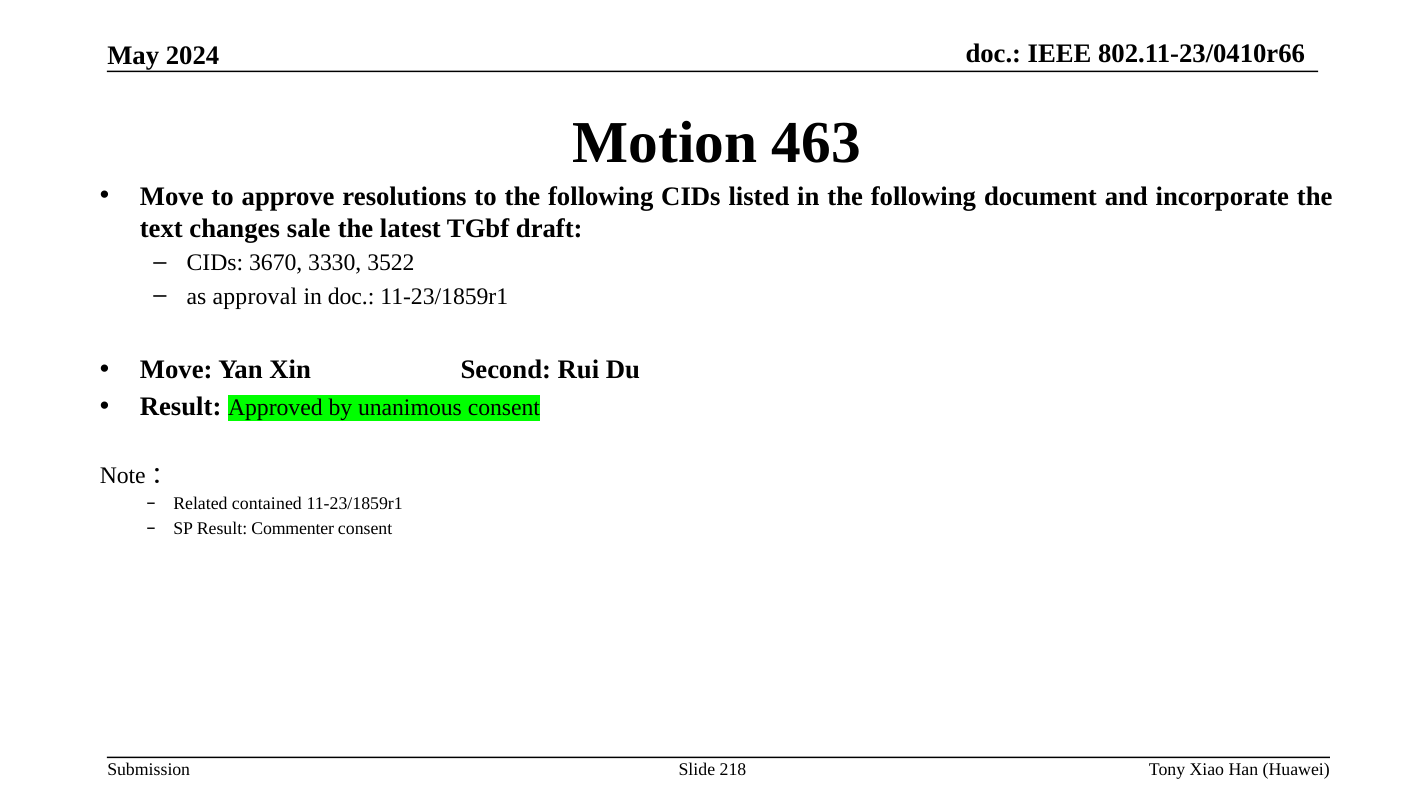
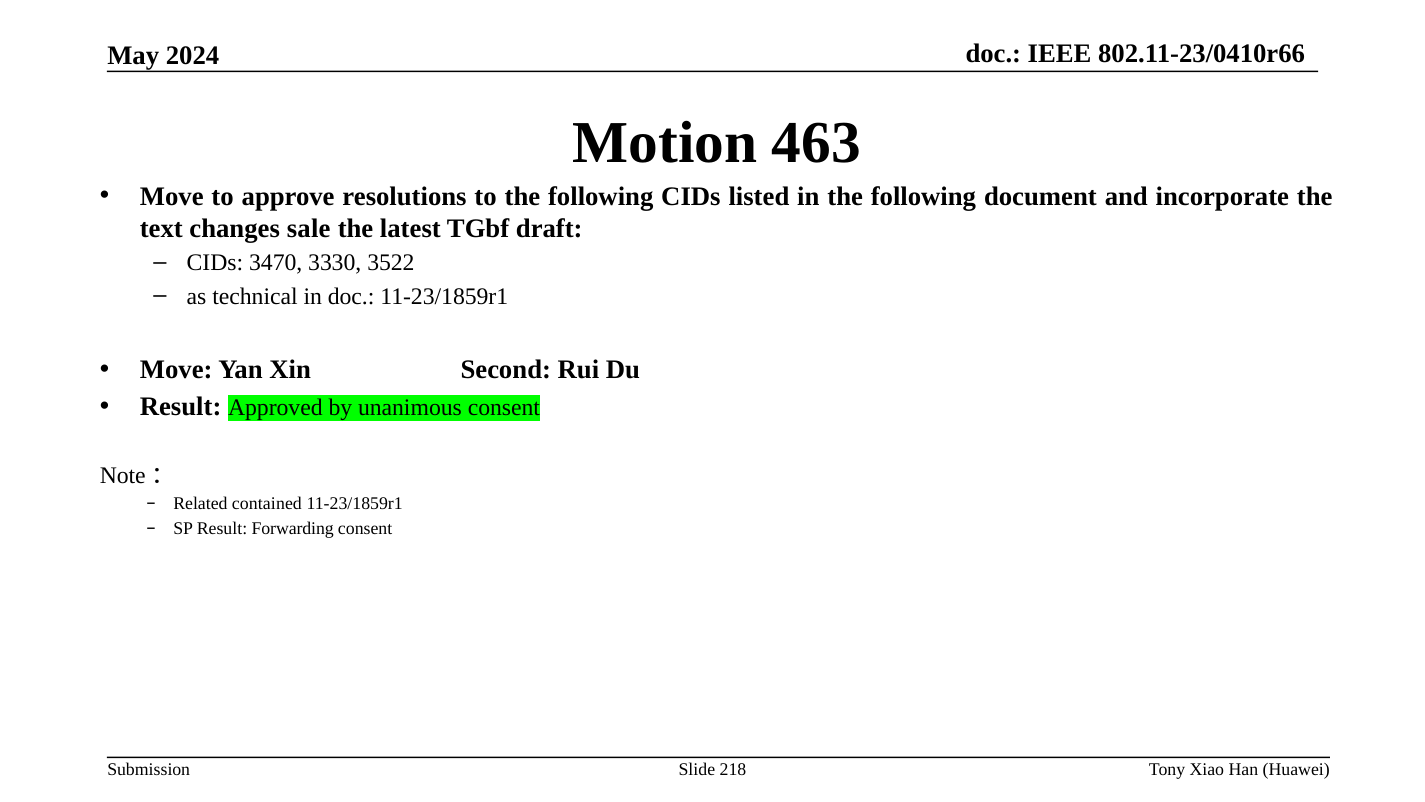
3670: 3670 -> 3470 (276, 263)
approval: approval -> technical (255, 296)
Commenter: Commenter -> Forwarding (293, 528)
